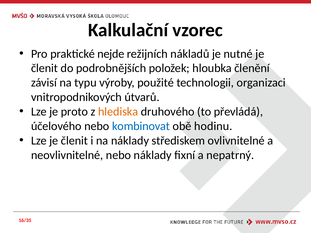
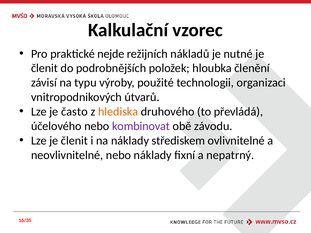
proto: proto -> často (74, 112)
kombinovat colour: blue -> purple (141, 126)
hodinu: hodinu -> závodu (213, 126)
